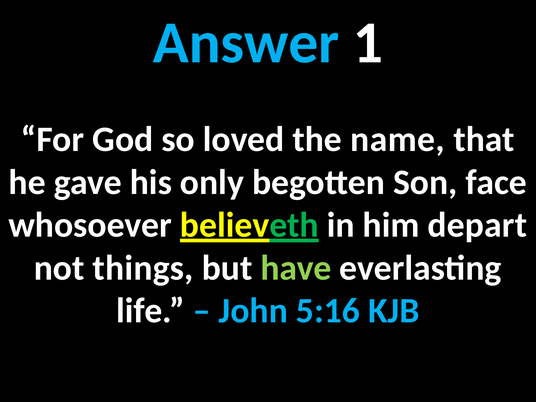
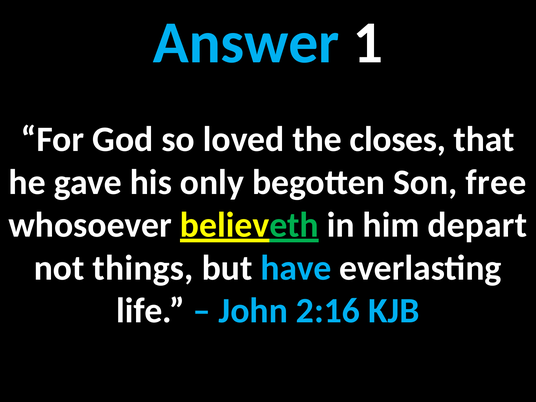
name: name -> closes (398, 139)
face: face -> free (496, 182)
have colour: light green -> light blue (296, 268)
5:16: 5:16 -> 2:16 (328, 311)
